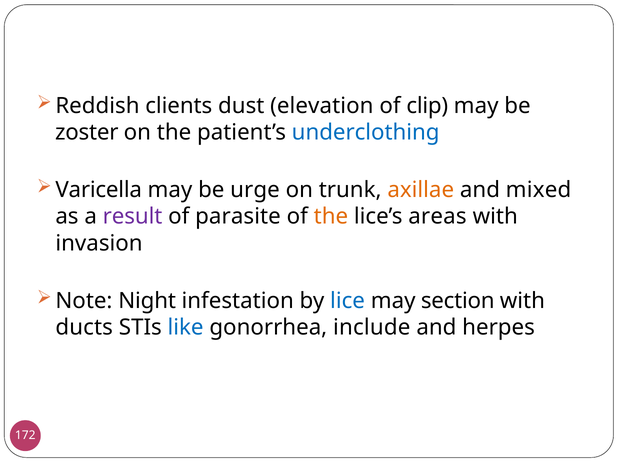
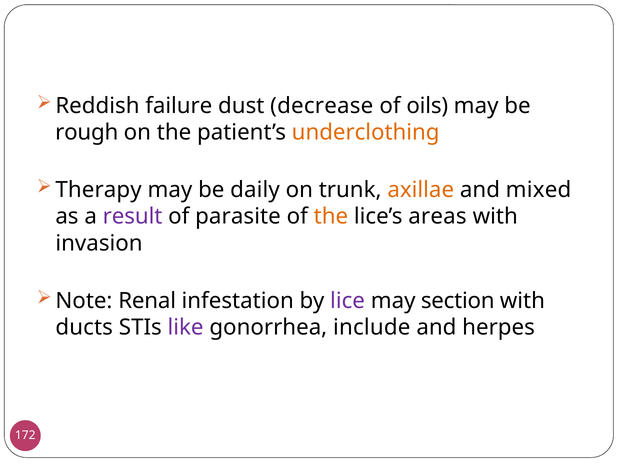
clients: clients -> failure (179, 106)
elevation: elevation -> decrease (322, 106)
clip: clip -> oils (427, 106)
zoster: zoster -> rough (87, 132)
underclothing colour: blue -> orange (366, 132)
Varicella: Varicella -> Therapy (99, 190)
urge: urge -> daily (255, 190)
Night: Night -> Renal (147, 300)
lice colour: blue -> purple (348, 300)
like colour: blue -> purple (186, 327)
